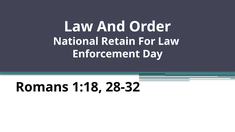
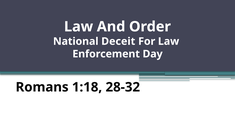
Retain: Retain -> Deceit (118, 41)
